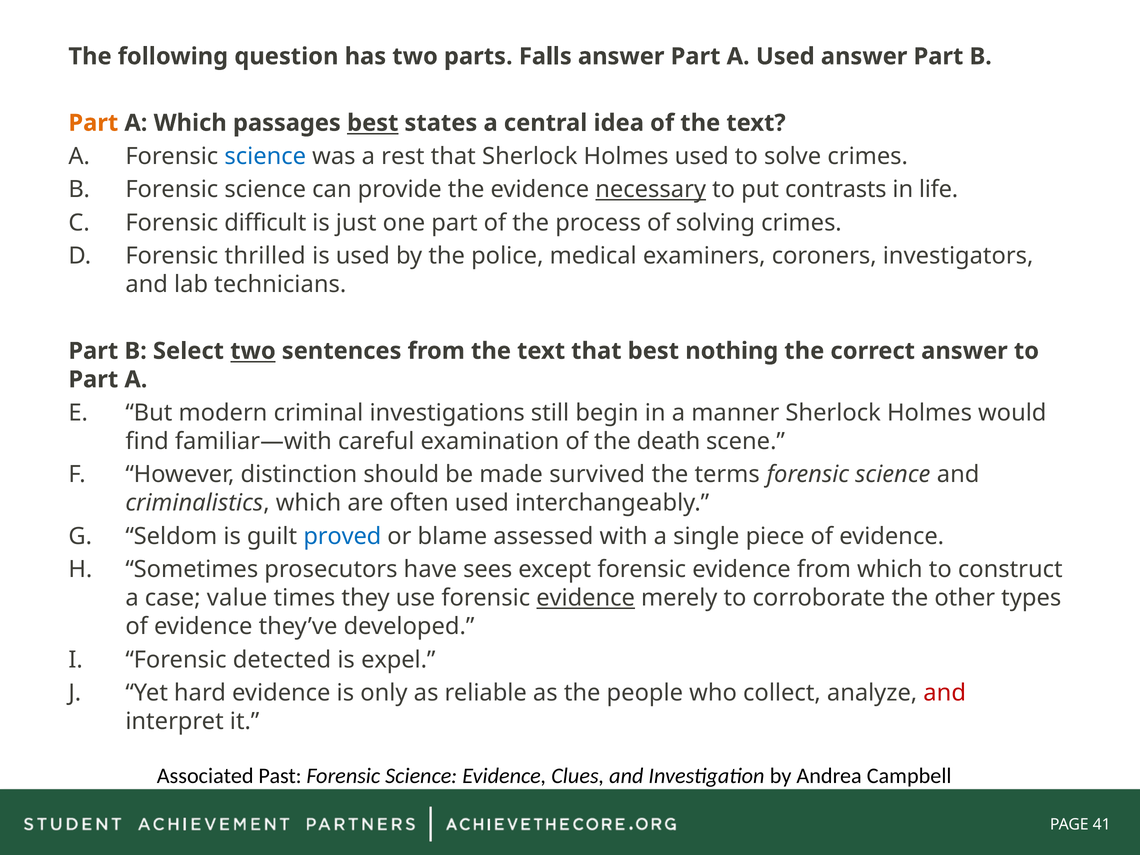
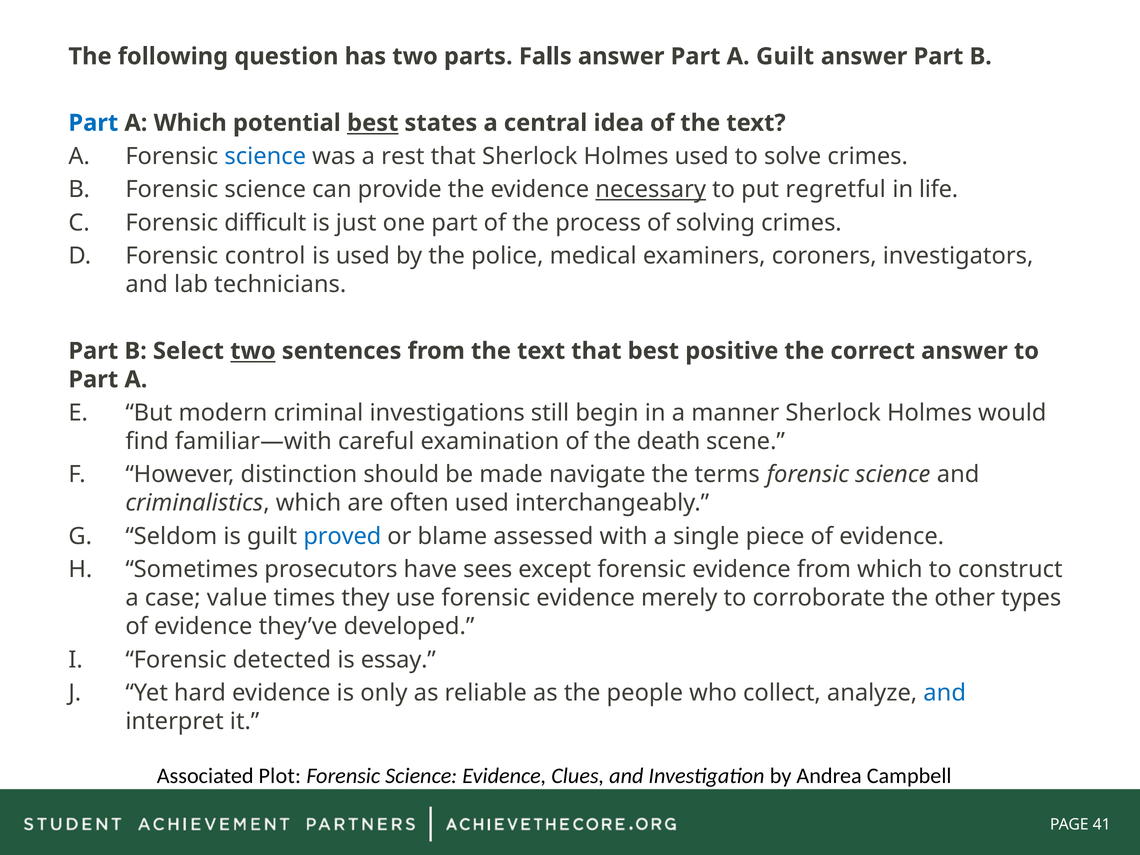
A Used: Used -> Guilt (785, 56)
Part colour: orange -> blue (93, 123)
passages: passages -> potential (287, 123)
contrasts: contrasts -> regretful (836, 189)
thrilled: thrilled -> control (265, 256)
nothing: nothing -> positive (732, 351)
survived: survived -> navigate (597, 475)
evidence underline: present -> none (586, 598)
expel: expel -> essay (398, 660)
and colour: red -> blue (945, 693)
Past: Past -> Plot (280, 776)
